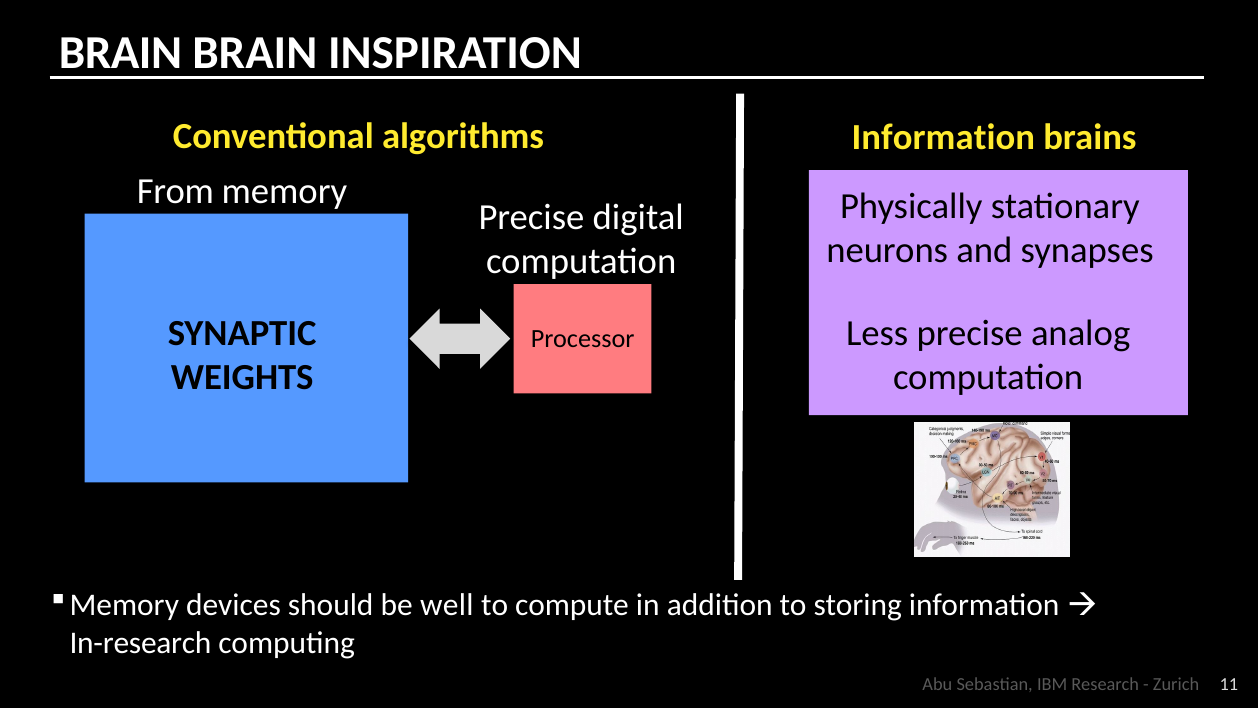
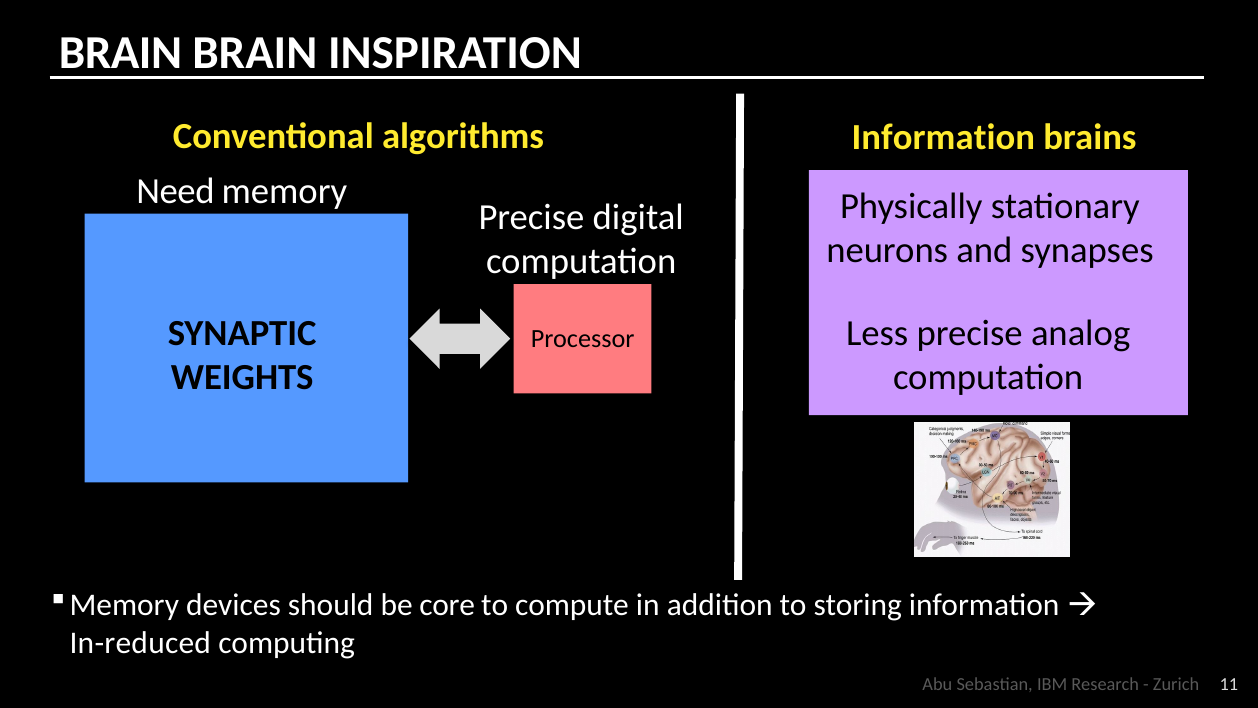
From: From -> Need (175, 192)
well: well -> core (447, 605)
In-research: In-research -> In-reduced (140, 642)
